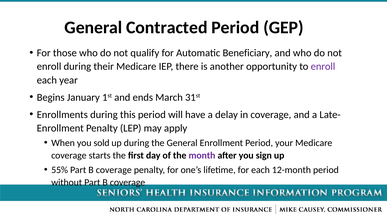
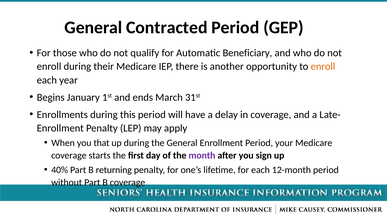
enroll colour: purple -> orange (323, 66)
sold: sold -> that (102, 143)
55%: 55% -> 40% (60, 170)
coverage: coverage -> returning (114, 170)
